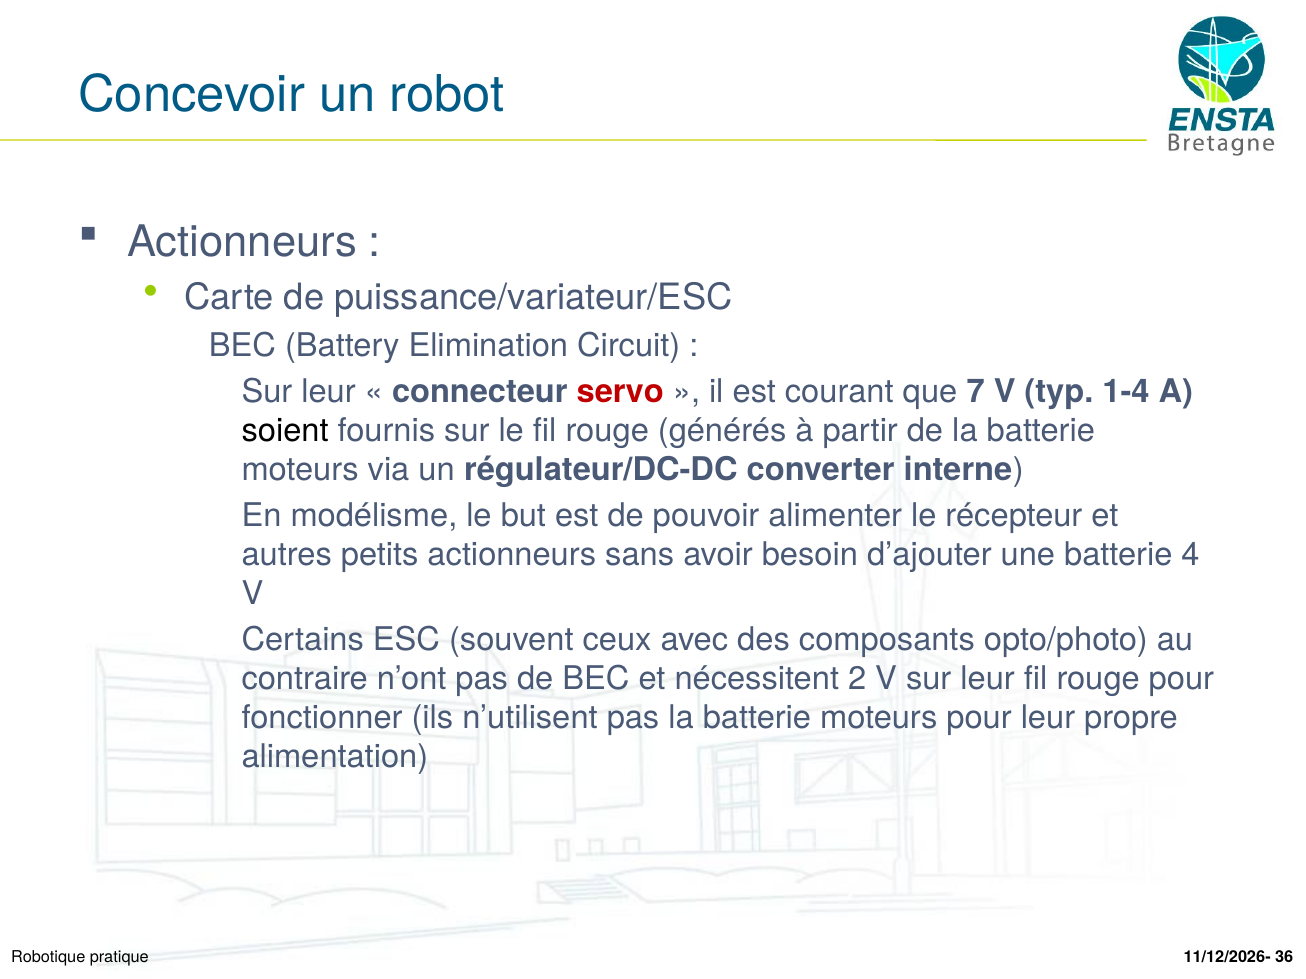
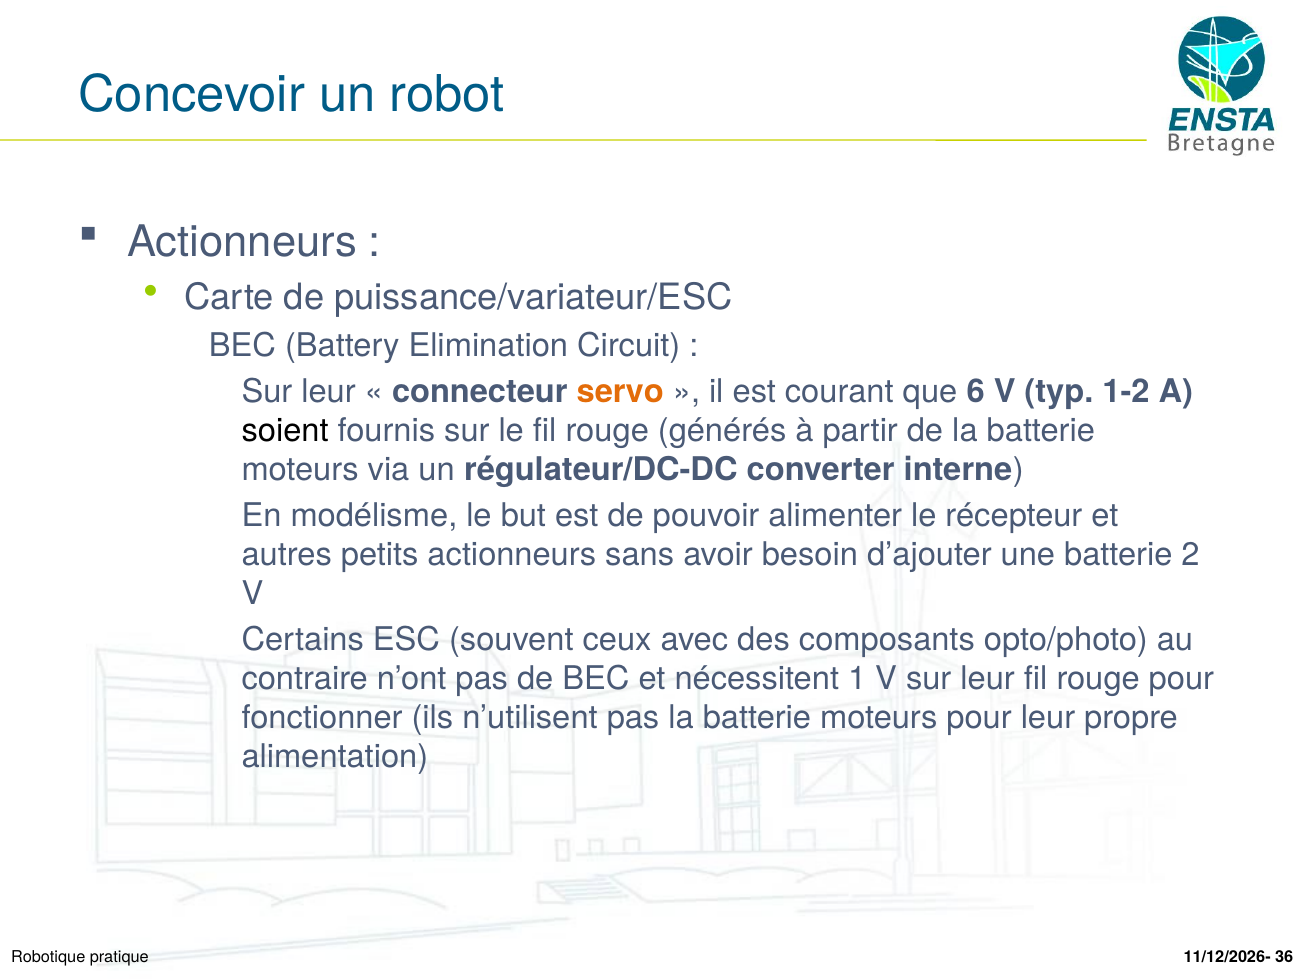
servo colour: red -> orange (620, 392)
7: 7 -> 6 (976, 392)
1-4: 1-4 -> 1-2 (1126, 392)
4: 4 -> 2 (1191, 555)
2: 2 -> 1 (857, 679)
